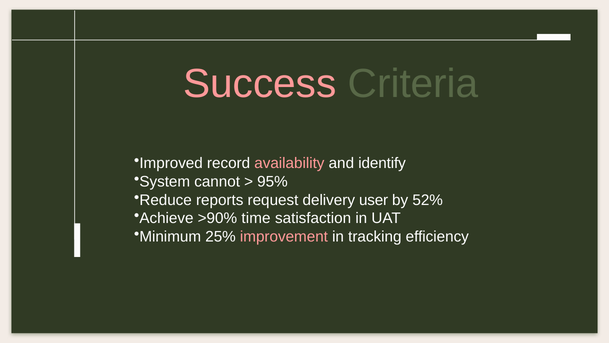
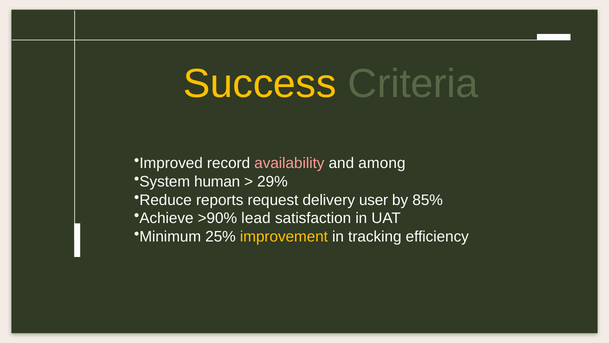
Success colour: pink -> yellow (260, 84)
identify: identify -> among (382, 163)
cannot: cannot -> human (217, 181)
95%: 95% -> 29% (272, 181)
52%: 52% -> 85% (428, 200)
time: time -> lead (256, 218)
improvement colour: pink -> yellow (284, 236)
